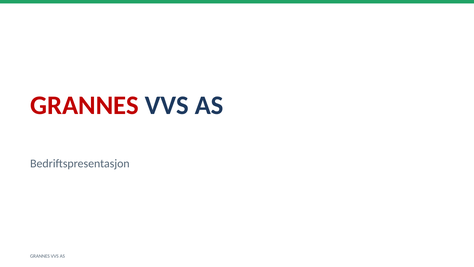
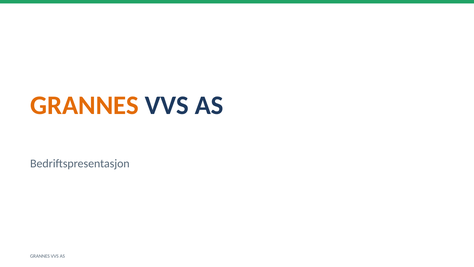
GRANNES colour: red -> orange (84, 105)
